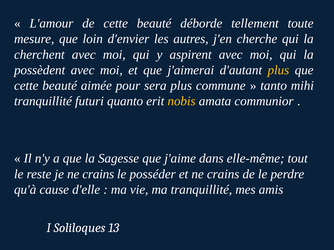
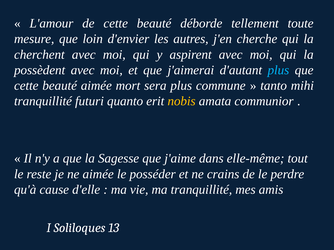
plus colour: yellow -> light blue (278, 70)
pour: pour -> mort (128, 86)
je ne crains: crains -> aimée (98, 174)
